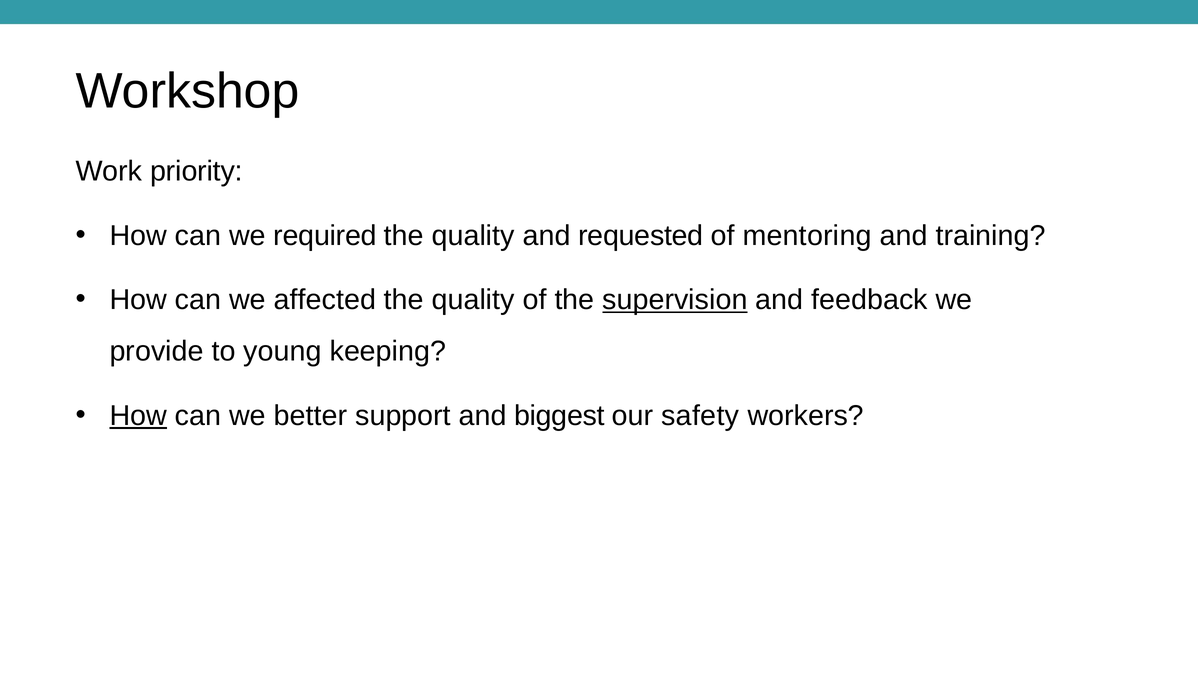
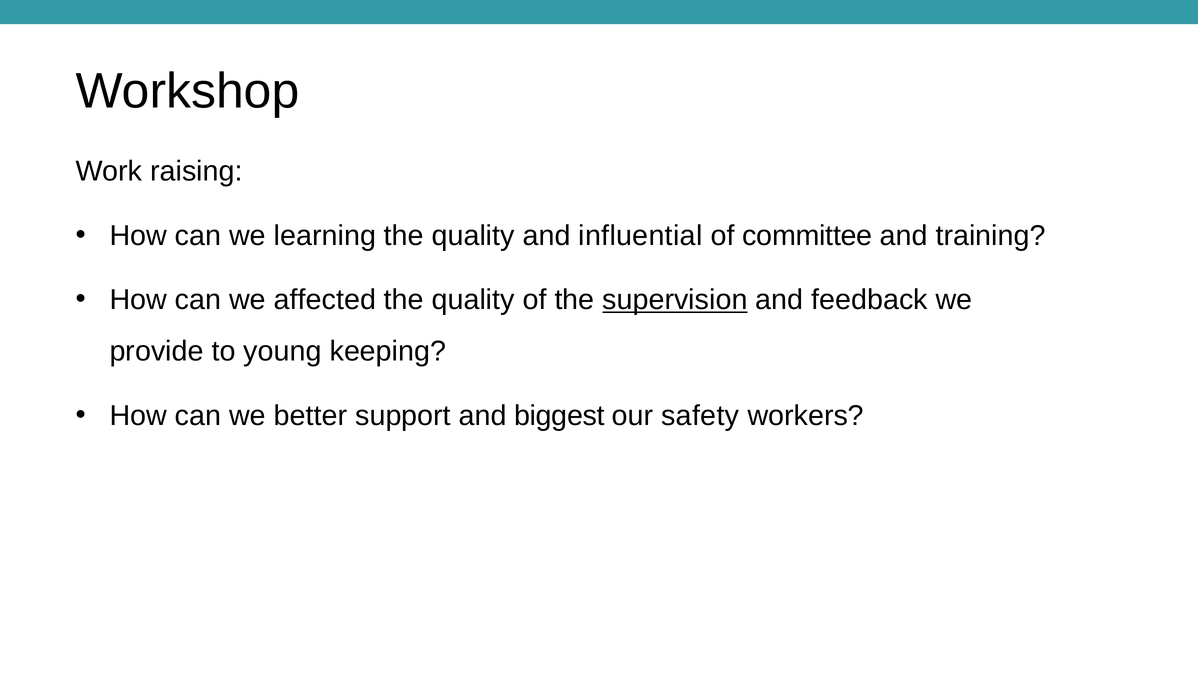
priority: priority -> raising (196, 171)
required: required -> learning (325, 236)
requested: requested -> influential (640, 236)
mentoring: mentoring -> committee (807, 236)
How underline: present -> none (138, 415)
